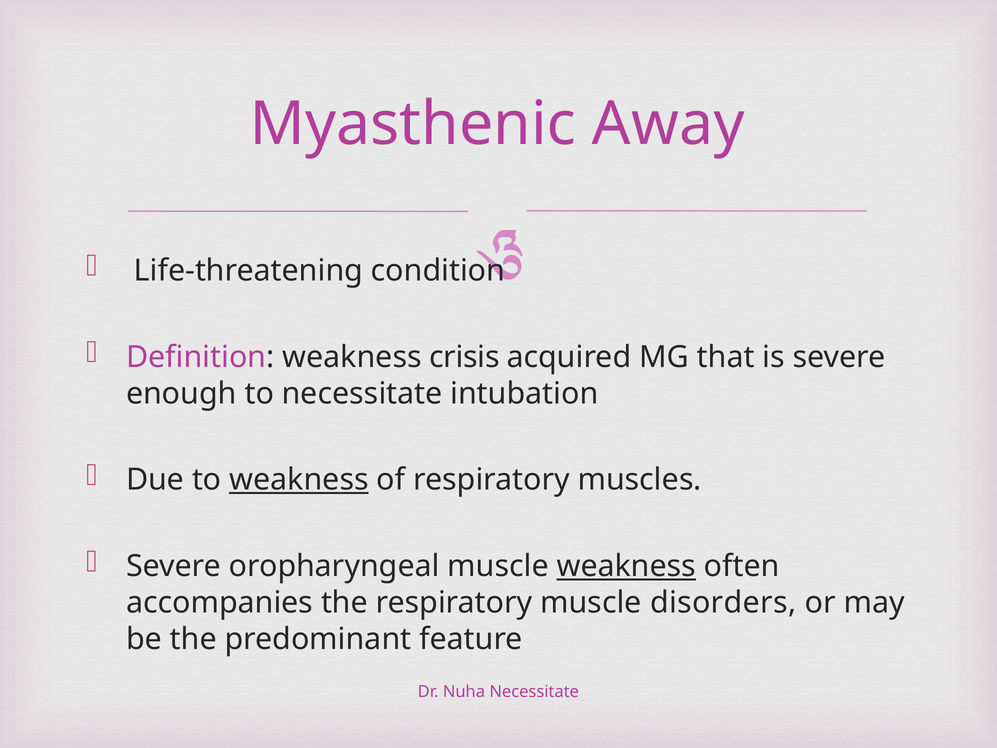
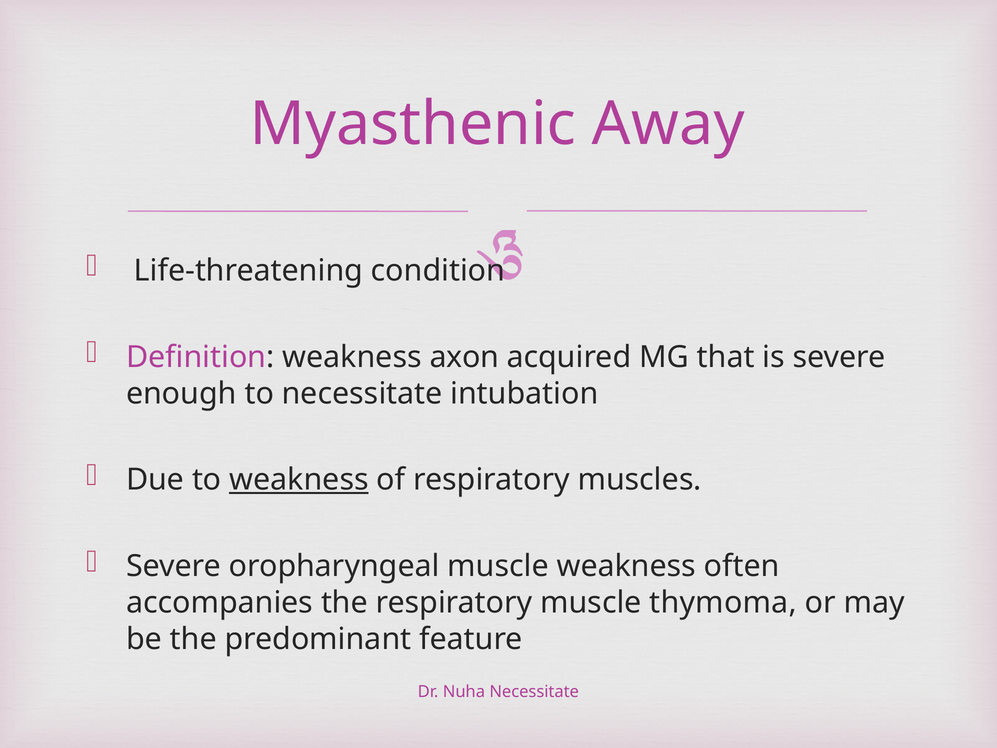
crisis: crisis -> axon (464, 357)
weakness underline: present -> none (626, 566)
disorders: disorders -> thymoma (723, 603)
